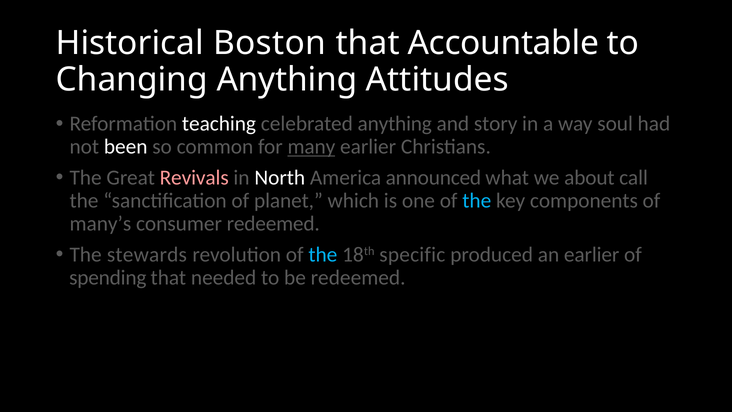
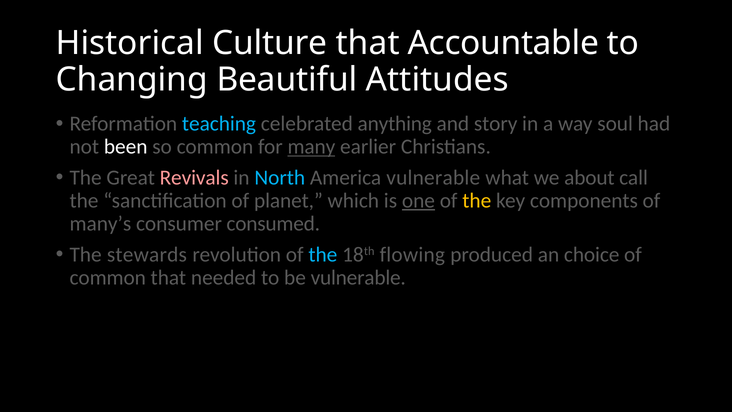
Boston: Boston -> Culture (270, 43)
Changing Anything: Anything -> Beautiful (287, 80)
teaching colour: white -> light blue (219, 124)
North colour: white -> light blue (280, 178)
America announced: announced -> vulnerable (433, 178)
one underline: none -> present (418, 201)
the colour: light blue -> yellow (477, 201)
consumer redeemed: redeemed -> consumed (273, 224)
specific: specific -> flowing (412, 254)
an earlier: earlier -> choice (592, 254)
spending: spending -> common (108, 277)
be redeemed: redeemed -> vulnerable (358, 277)
